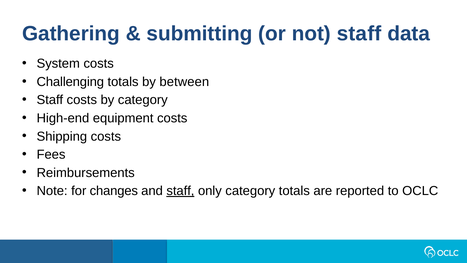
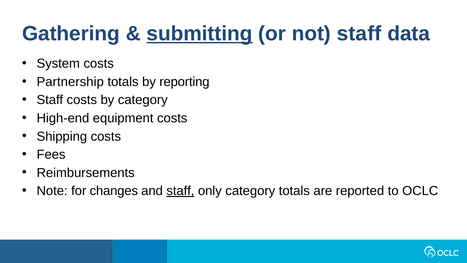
submitting underline: none -> present (200, 34)
Challenging: Challenging -> Partnership (70, 82)
between: between -> reporting (184, 82)
